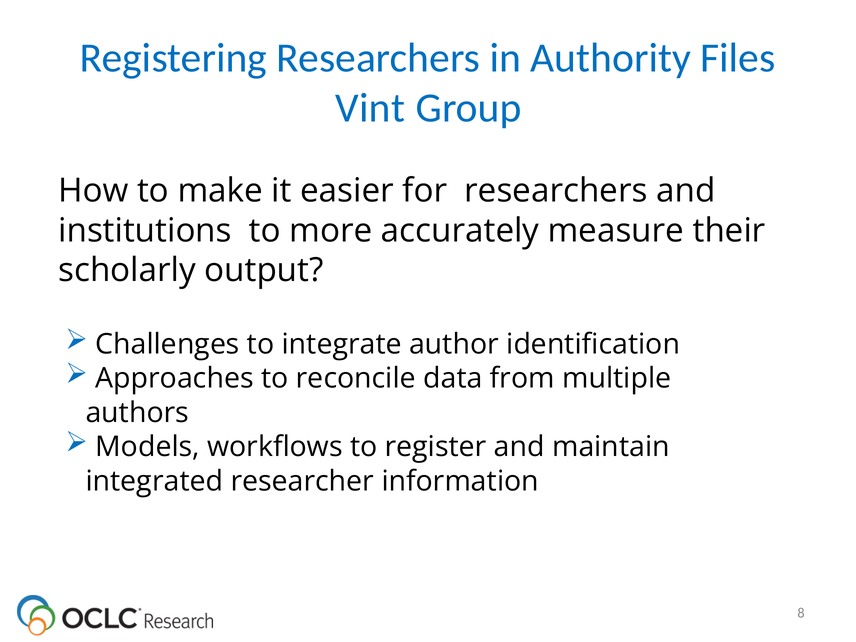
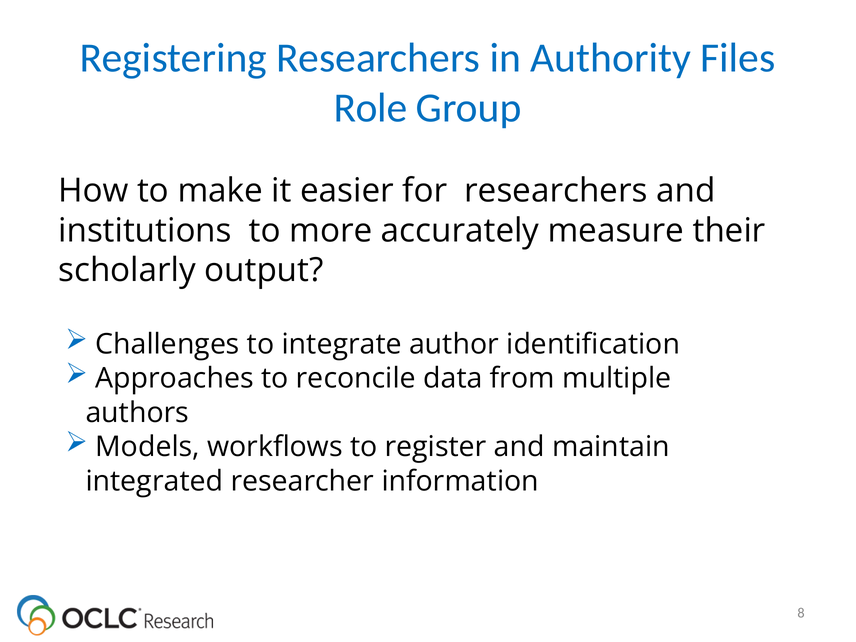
Vint: Vint -> Role (370, 108)
